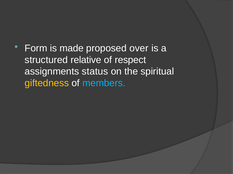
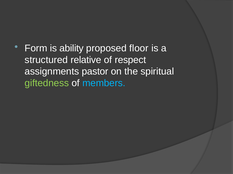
made: made -> ability (72, 48)
over: over -> floor (139, 48)
status: status -> pastor (95, 72)
giftedness colour: yellow -> light green (47, 83)
